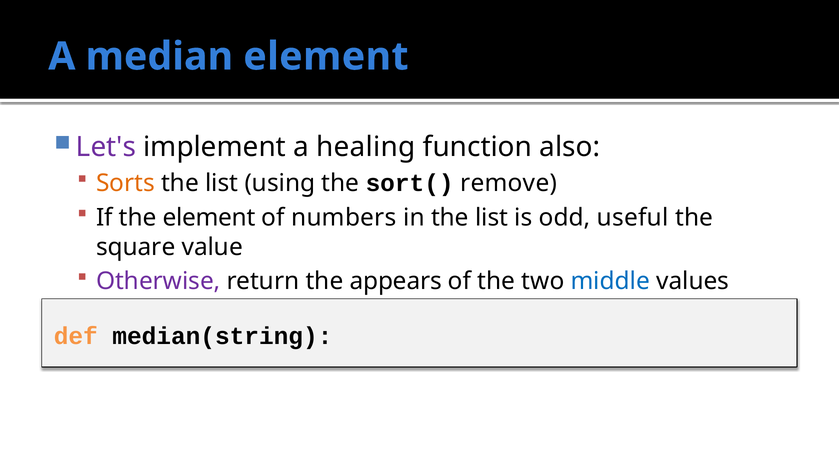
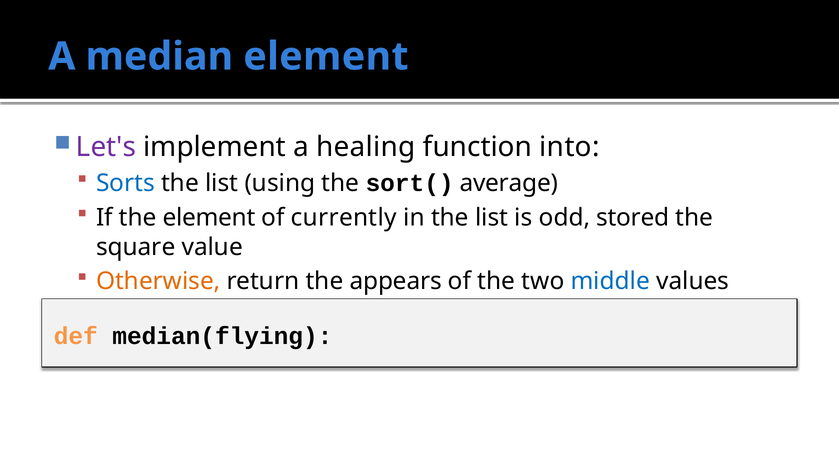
also: also -> into (570, 147)
Sorts colour: orange -> blue (125, 183)
remove: remove -> average (509, 183)
numbers: numbers -> currently (344, 218)
useful: useful -> stored (633, 218)
Otherwise colour: purple -> orange (158, 281)
median(string: median(string -> median(flying (222, 336)
